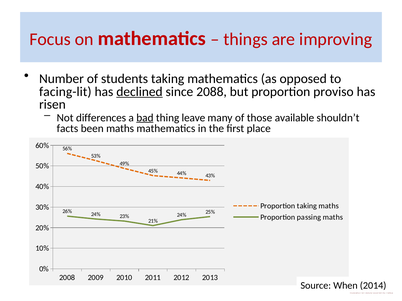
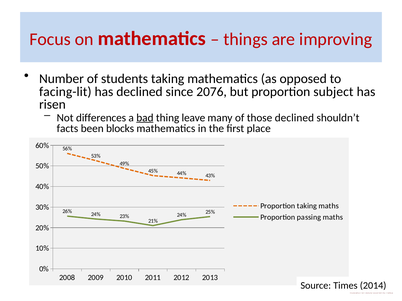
declined underline: present -> none (139, 92)
2088: 2088 -> 2076 (212, 92)
proviso: proviso -> subject (333, 92)
those available: available -> declined (294, 118)
been maths: maths -> blocks (120, 129)
When: When -> Times (345, 286)
